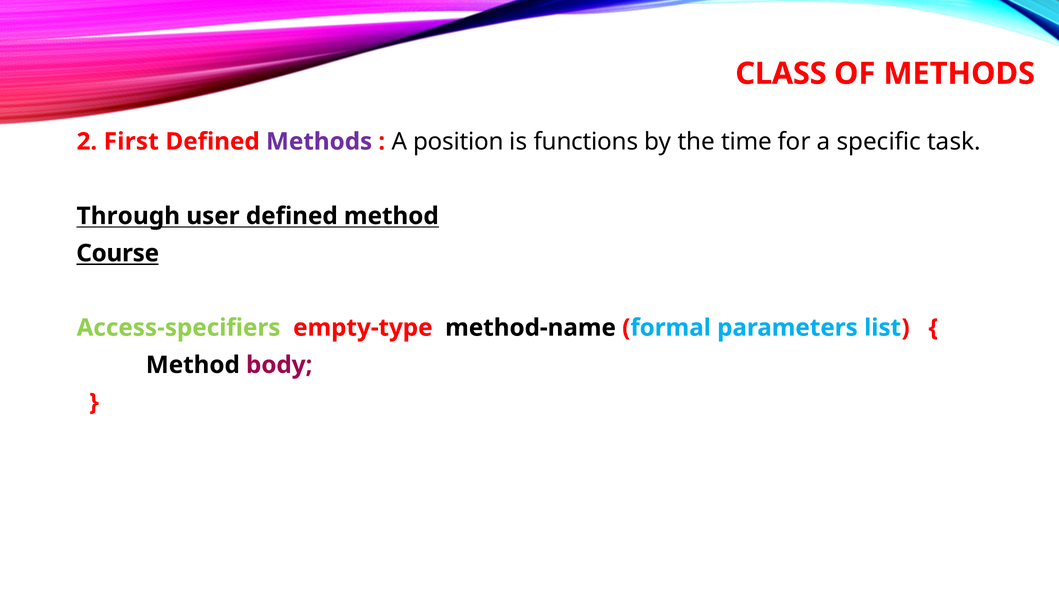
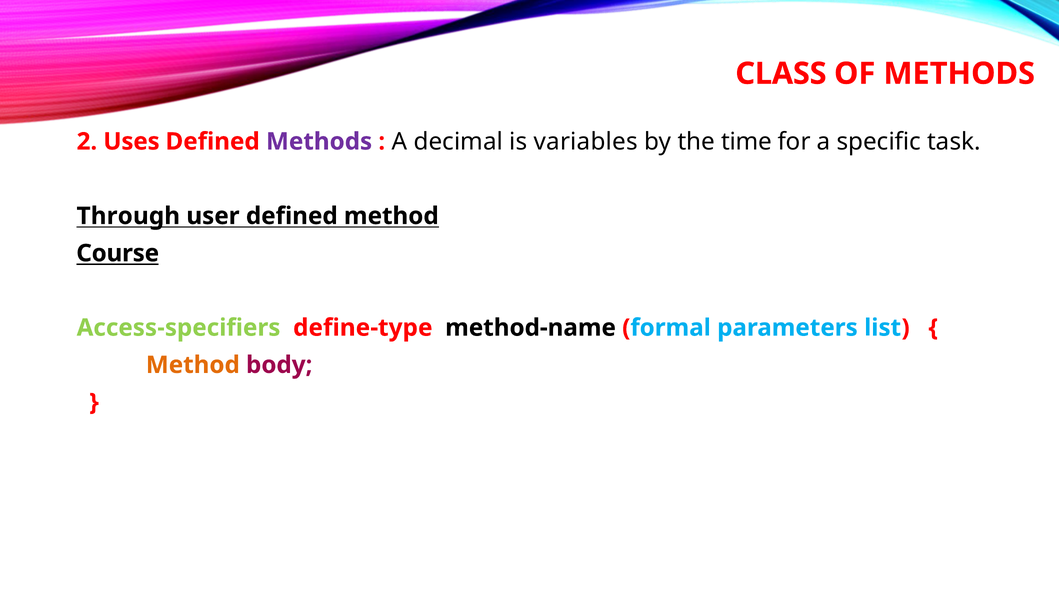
First: First -> Uses (131, 141)
position: position -> decimal (458, 141)
functions: functions -> variables (586, 141)
empty-type: empty-type -> define-type (363, 328)
Method colour: black -> orange (193, 365)
